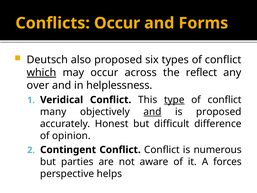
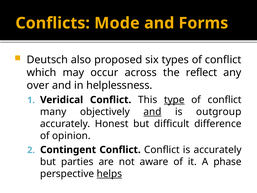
Conflicts Occur: Occur -> Mode (117, 23)
which underline: present -> none (41, 72)
is proposed: proposed -> outgroup (219, 112)
is numerous: numerous -> accurately (218, 150)
forces: forces -> phase (227, 162)
helps underline: none -> present (109, 174)
